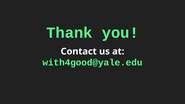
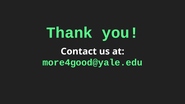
with4good@yale.edu: with4good@yale.edu -> more4good@yale.edu (93, 63)
